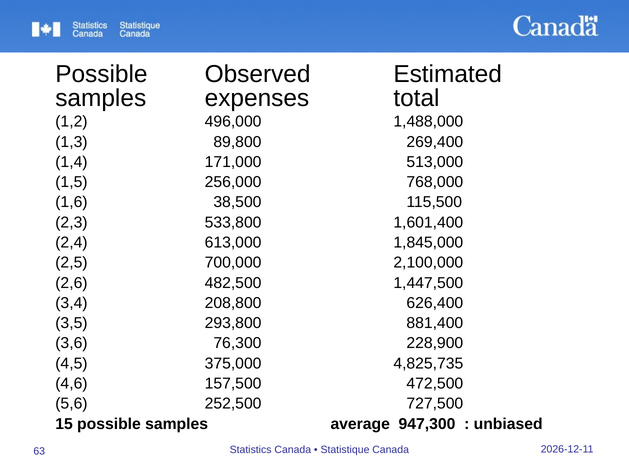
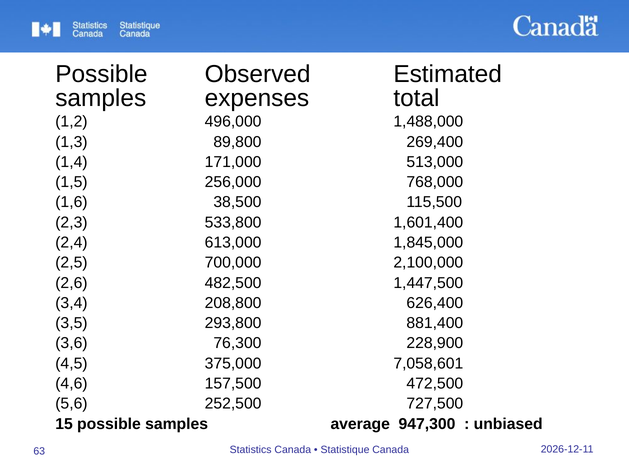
4,825,735: 4,825,735 -> 7,058,601 (428, 363)
